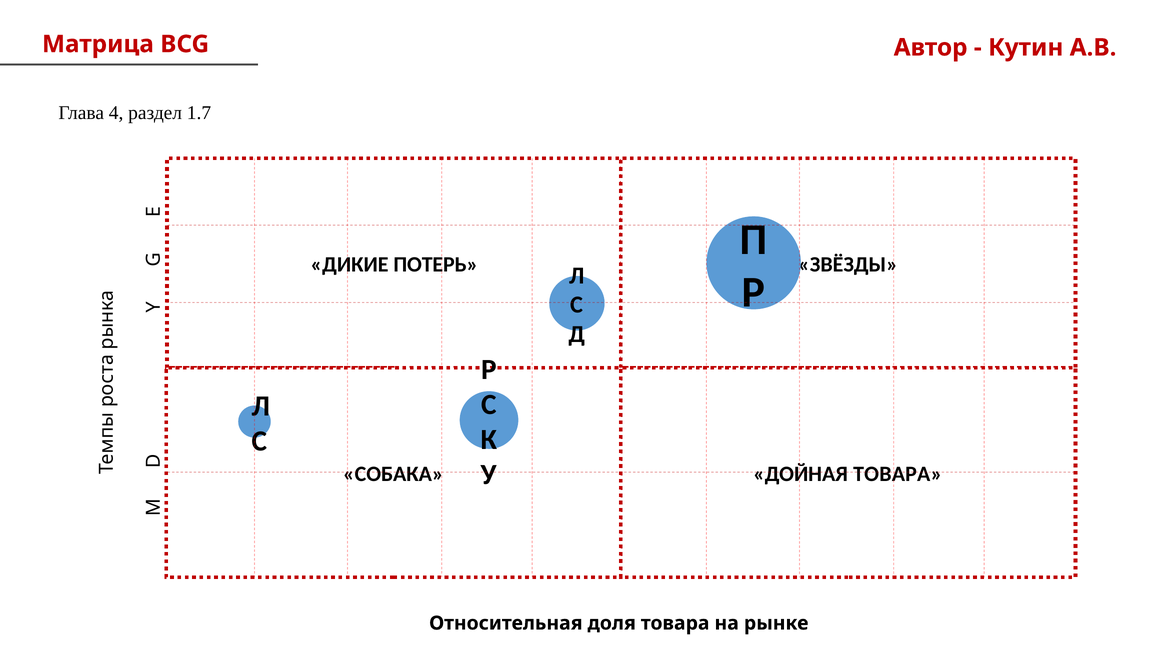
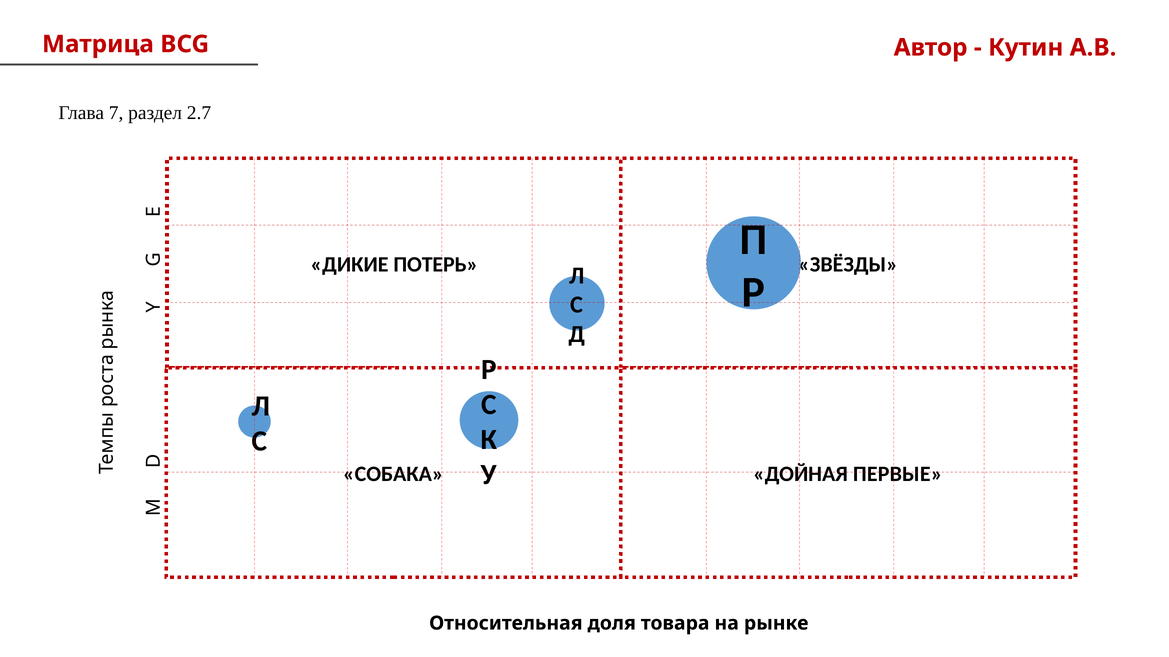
4: 4 -> 7 (116, 113)
1.7: 1.7 -> 2.7 (199, 113)
ДОЙНАЯ ТОВАРА: ТОВАРА -> ПЕРВЫЕ (898, 474)
